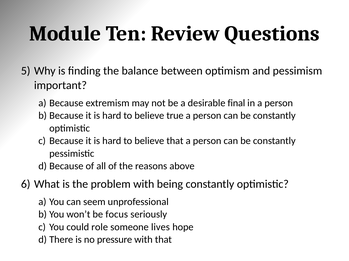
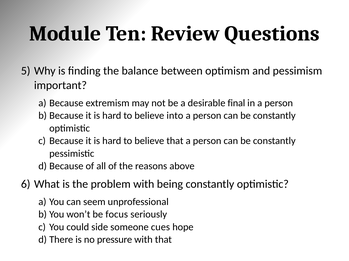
true: true -> into (175, 116)
role: role -> side (100, 228)
lives: lives -> cues (160, 228)
